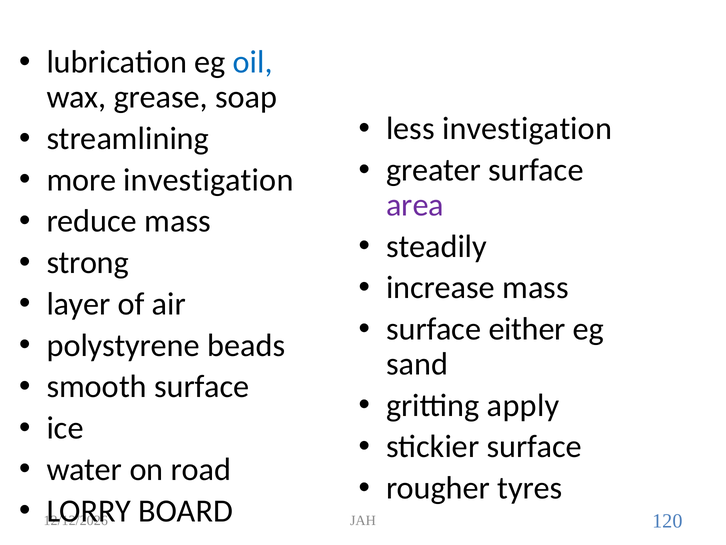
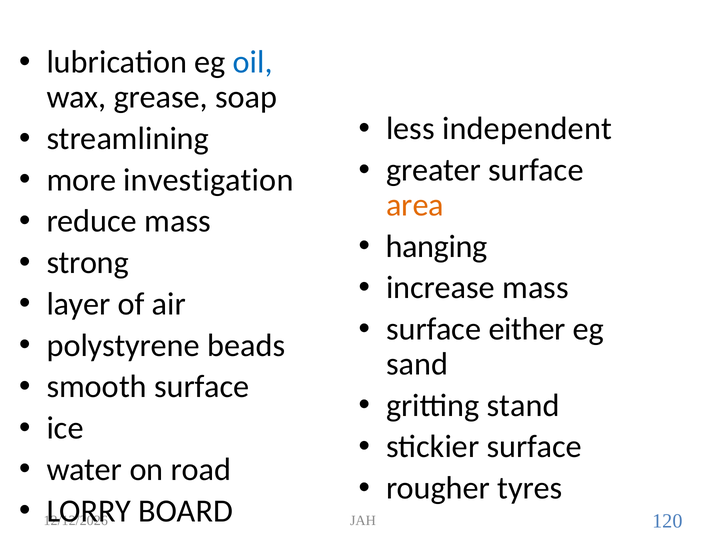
less investigation: investigation -> independent (527, 129)
area colour: purple -> orange (415, 205)
steadily: steadily -> hanging (437, 246)
apply: apply -> stand (523, 405)
